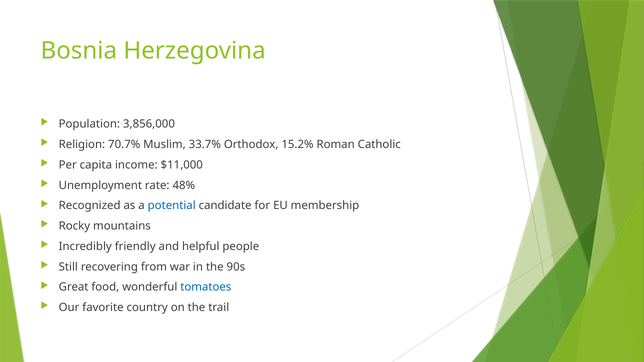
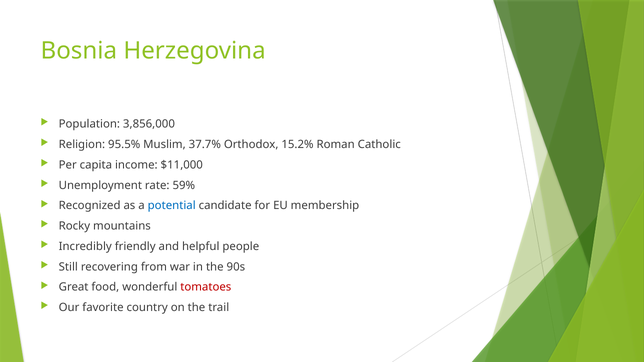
70.7%: 70.7% -> 95.5% (124, 145)
33.7%: 33.7% -> 37.7% (205, 145)
48%: 48% -> 59% (184, 185)
tomatoes colour: blue -> red (206, 287)
